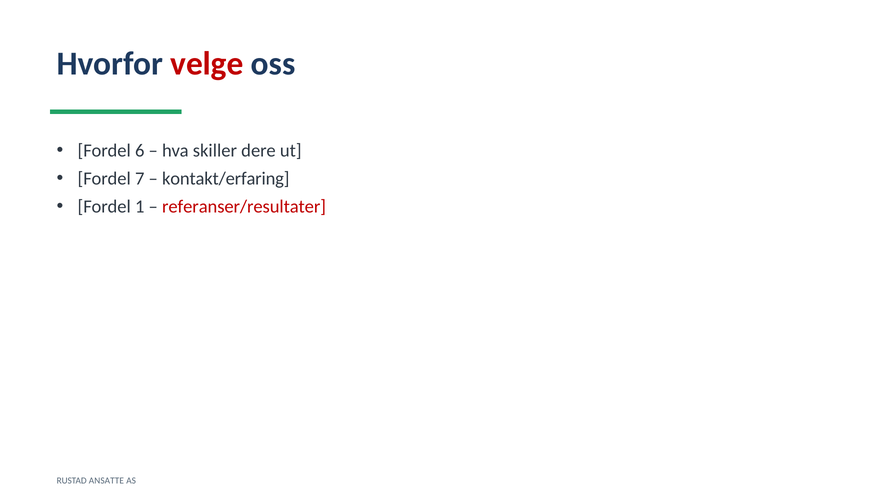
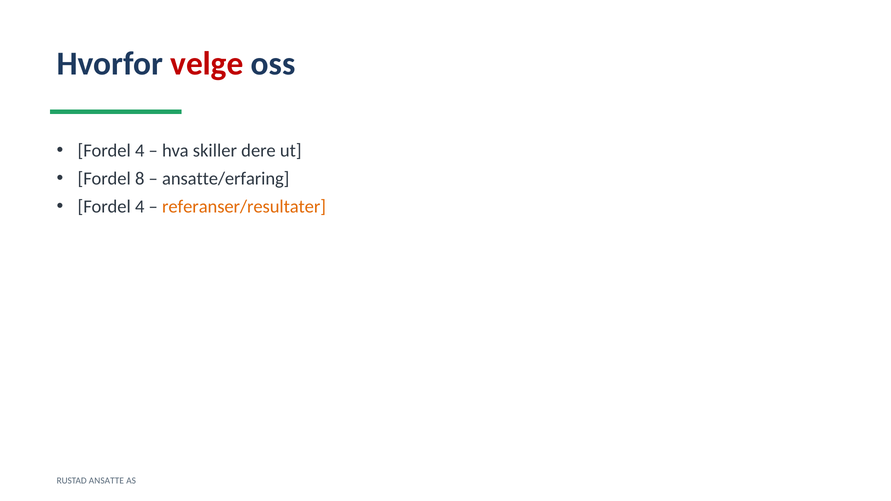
6: 6 -> 4 (140, 151)
7: 7 -> 8 (140, 179)
kontakt/erfaring: kontakt/erfaring -> ansatte/erfaring (226, 179)
1: 1 -> 4 (140, 207)
referanser/resultater colour: red -> orange (244, 207)
